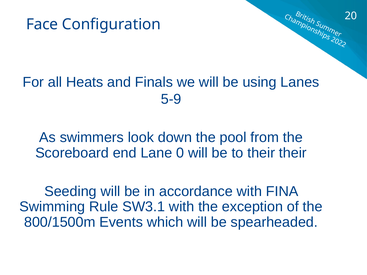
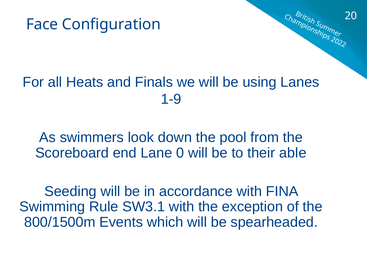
5-9: 5-9 -> 1-9 (171, 99)
their their: their -> able (293, 153)
